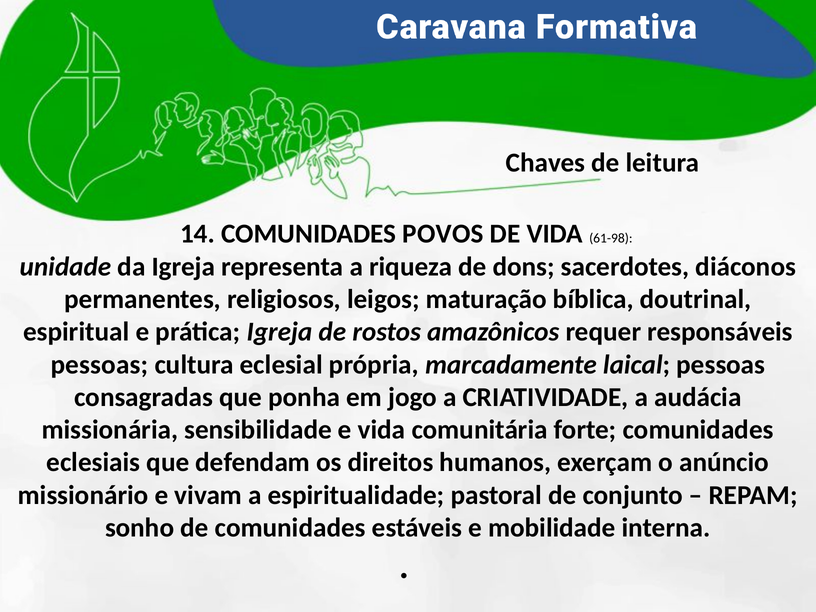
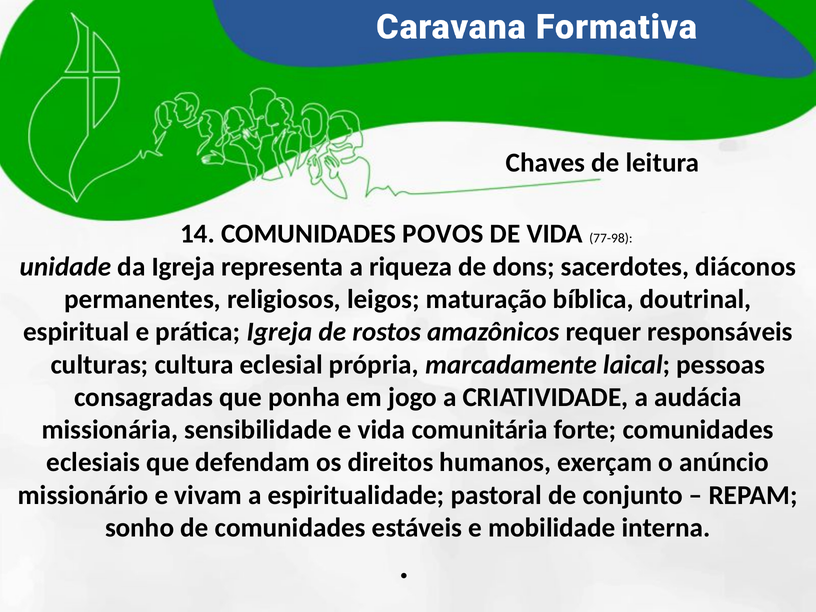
61-98: 61-98 -> 77-98 (611, 238)
pessoas: pessoas -> culturas (99, 365)
